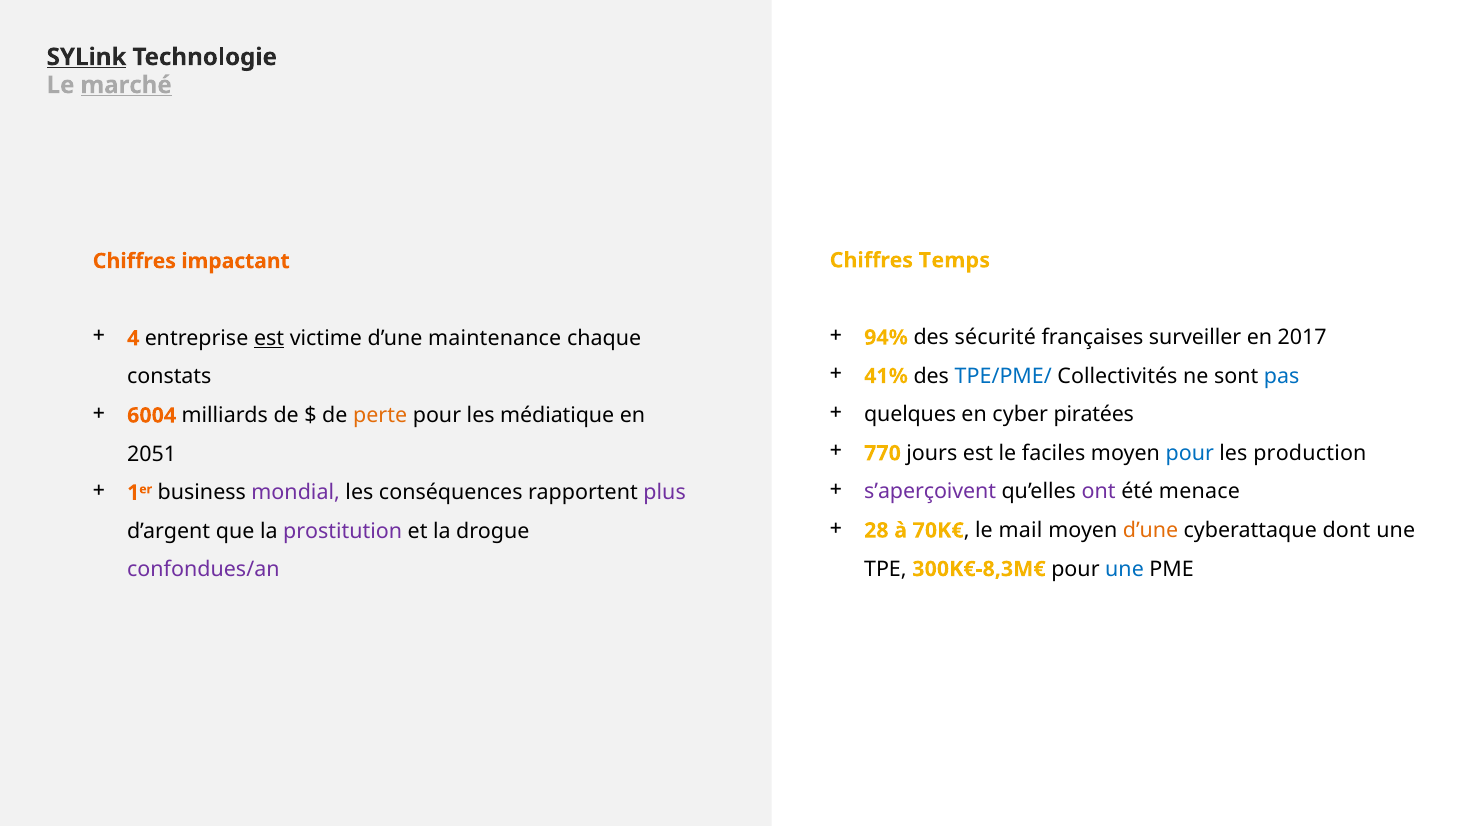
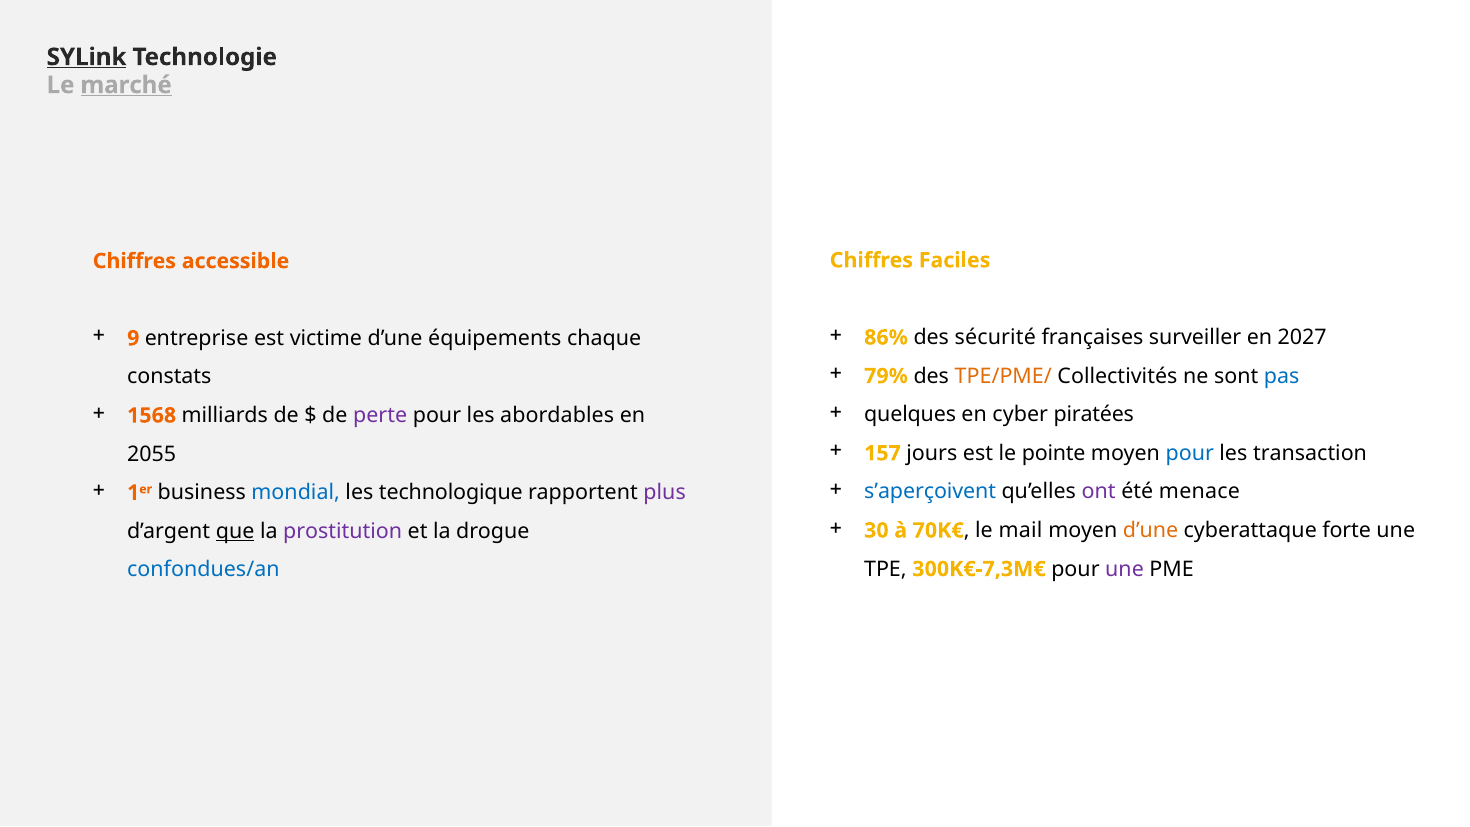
Temps: Temps -> Faciles (955, 260)
impactant: impactant -> accessible (235, 261)
94%: 94% -> 86% (886, 337)
2017: 2017 -> 2027 (1302, 337)
4: 4 -> 9 (133, 338)
est underline: present -> none (269, 338)
maintenance: maintenance -> équipements (495, 338)
41%: 41% -> 79% (886, 376)
TPE/PME/ colour: blue -> orange (1003, 376)
6004: 6004 -> 1568 (152, 415)
perte colour: orange -> purple (380, 415)
médiatique: médiatique -> abordables (557, 415)
770: 770 -> 157 (883, 453)
faciles: faciles -> pointe (1054, 453)
production: production -> transaction (1310, 453)
2051: 2051 -> 2055 (152, 454)
s’aperçoivent colour: purple -> blue (930, 492)
mondial colour: purple -> blue (296, 493)
conséquences: conséquences -> technologique (451, 493)
28: 28 -> 30 (876, 530)
dont: dont -> forte (1347, 530)
que underline: none -> present (235, 531)
300K€-8,3M€: 300K€-8,3M€ -> 300K€-7,3M€ (979, 569)
une colour: blue -> purple (1125, 569)
confondues/an colour: purple -> blue (203, 570)
